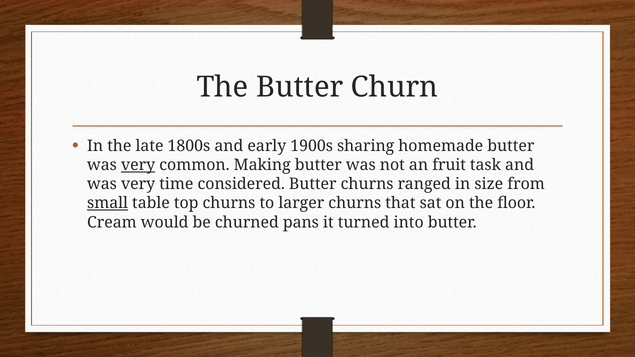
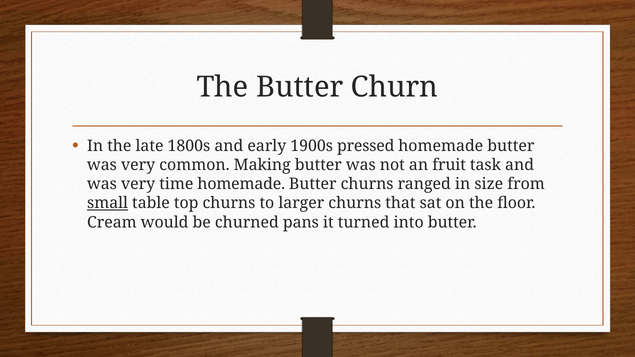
sharing: sharing -> pressed (366, 146)
very underline: present -> none (138, 165)
time considered: considered -> homemade (241, 184)
